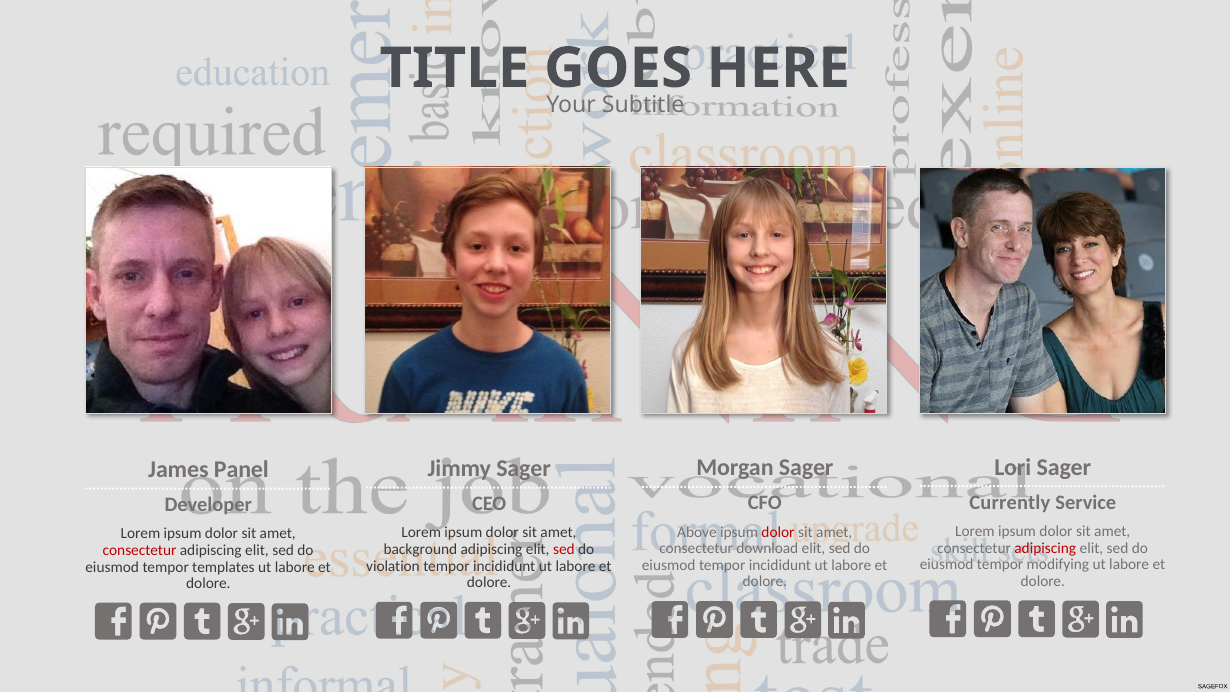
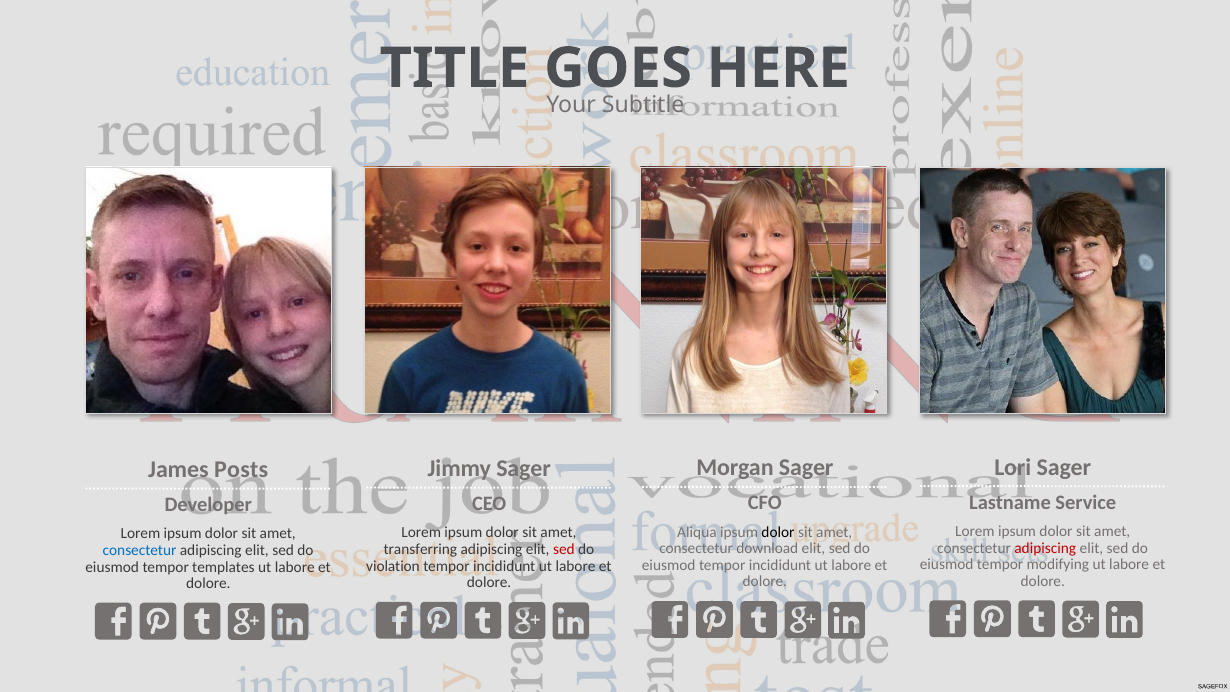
Panel: Panel -> Posts (241, 469)
Currently: Currently -> Lastname (1010, 502)
Above: Above -> Aliqua (697, 532)
dolor colour: red -> black (778, 532)
background: background -> transferring (420, 549)
consectetur colour: red -> blue (140, 550)
